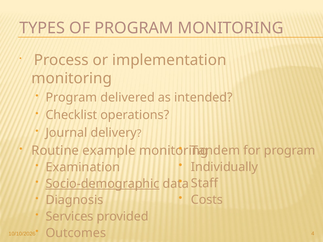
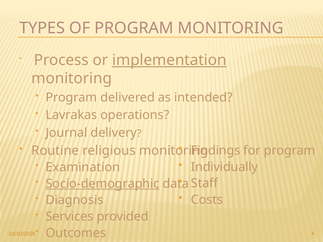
implementation underline: none -> present (169, 60)
Checklist: Checklist -> Lavrakas (71, 115)
Tandem: Tandem -> Findings (216, 151)
example: example -> religious (109, 151)
